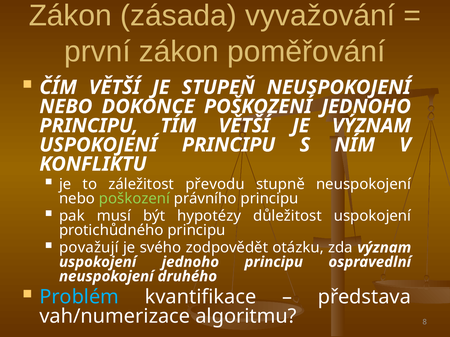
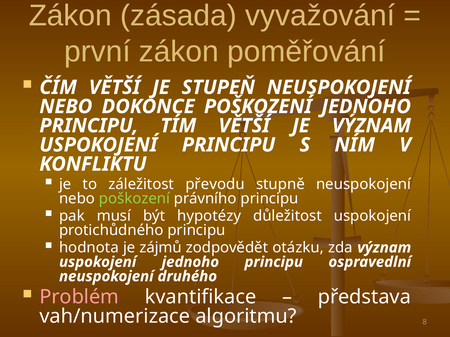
považují: považují -> hodnota (89, 248)
svého: svého -> zájmů (161, 248)
Problém colour: light blue -> pink (79, 297)
